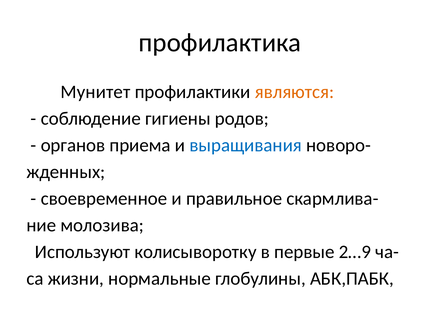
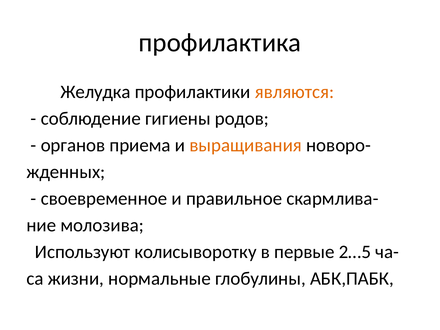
Мунитет: Мунитет -> Желудка (96, 92)
выращивания colour: blue -> orange (246, 145)
2…9: 2…9 -> 2…5 (355, 252)
